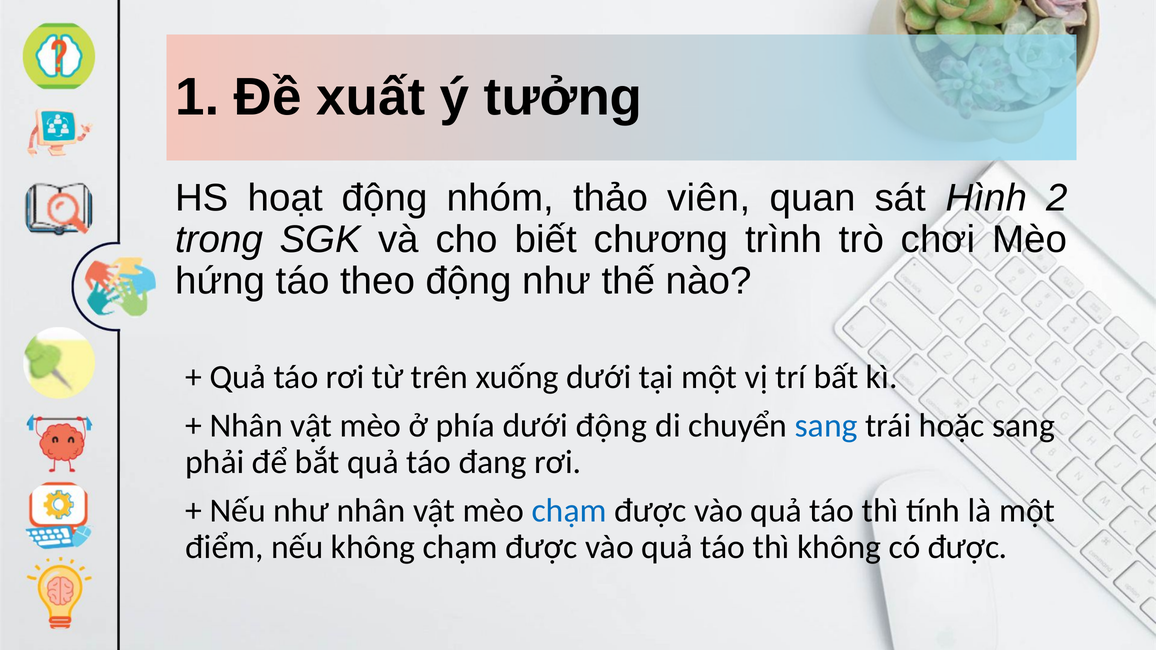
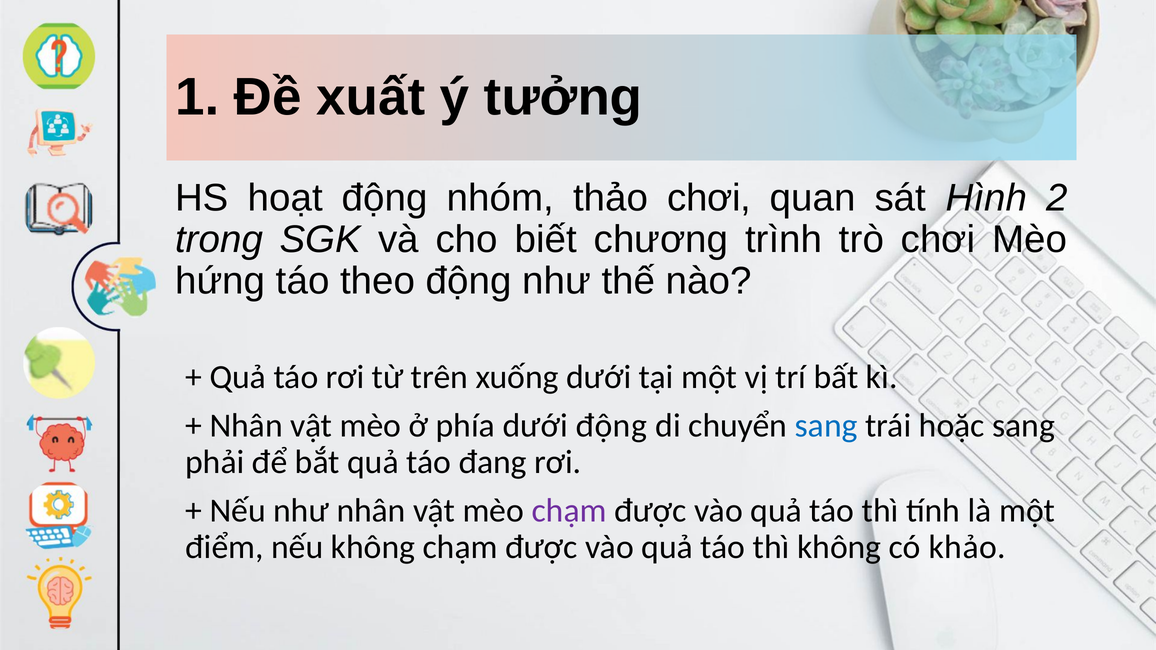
thảo viên: viên -> chơi (709, 198)
chạm colour: blue -> purple (569, 511)
có được: được -> khảo (967, 547)
